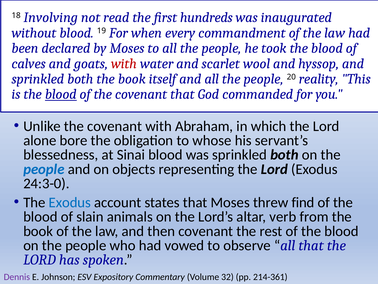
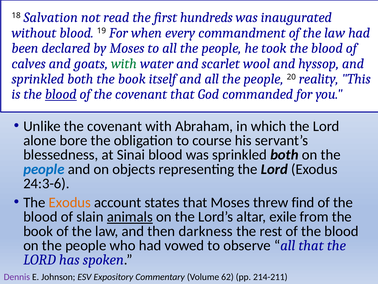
Involving: Involving -> Salvation (51, 17)
with colour: red -> green (124, 63)
whose: whose -> course (212, 140)
24:3-0: 24:3-0 -> 24:3-6 (46, 183)
Exodus colour: blue -> orange (70, 202)
animals underline: none -> present (130, 216)
verb: verb -> exile (283, 216)
then covenant: covenant -> darkness (206, 231)
32: 32 -> 62 (227, 276)
214-361: 214-361 -> 214-211 (270, 276)
